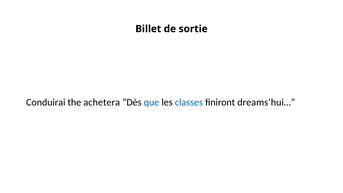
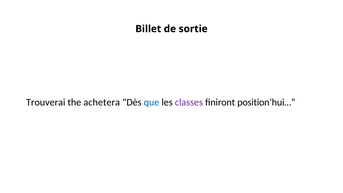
Conduirai: Conduirai -> Trouverai (46, 102)
classes colour: blue -> purple (189, 102)
dreams’hui…: dreams’hui… -> position’hui… (266, 102)
